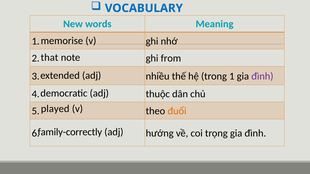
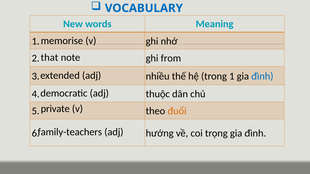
đình colour: purple -> blue (262, 76)
played: played -> private (55, 109)
family-correctly: family-correctly -> family-teachers (70, 132)
